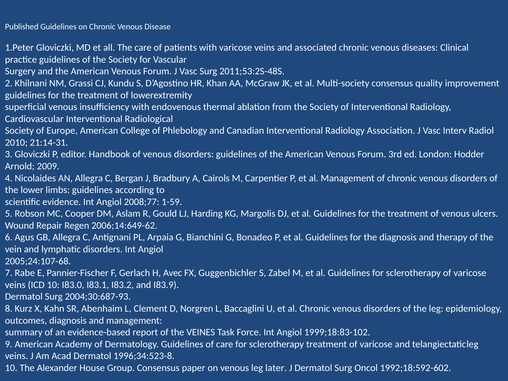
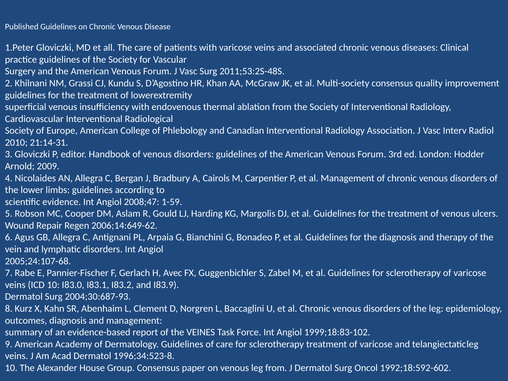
2008;77: 2008;77 -> 2008;47 (142, 202)
leg later: later -> from (276, 368)
